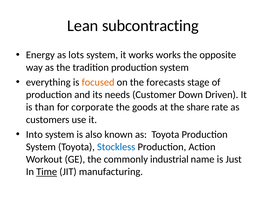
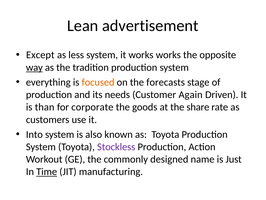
subcontracting: subcontracting -> advertisement (150, 26)
Energy: Energy -> Except (40, 55)
lots: lots -> less (76, 55)
way underline: none -> present (34, 67)
Down: Down -> Again (191, 94)
Stockless colour: blue -> purple (116, 146)
industrial: industrial -> designed (169, 159)
